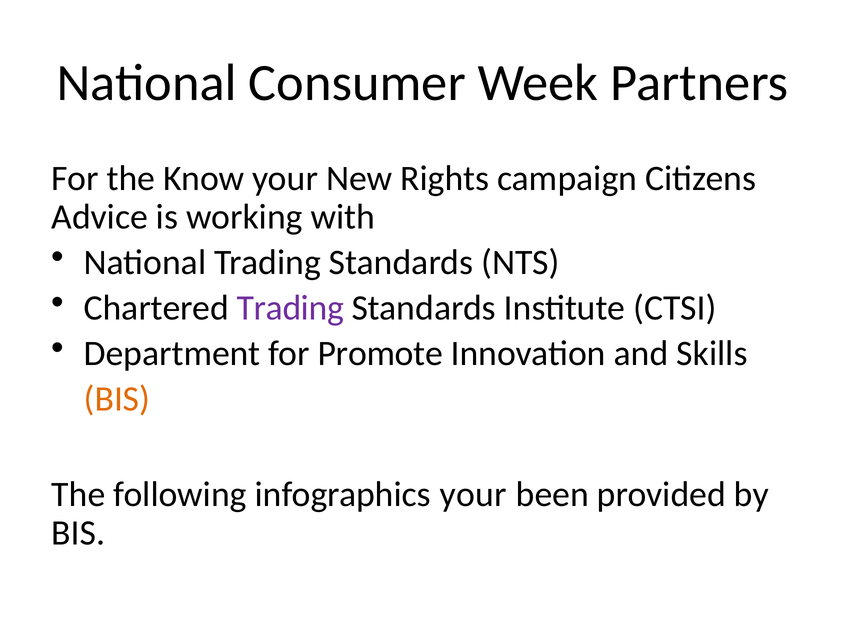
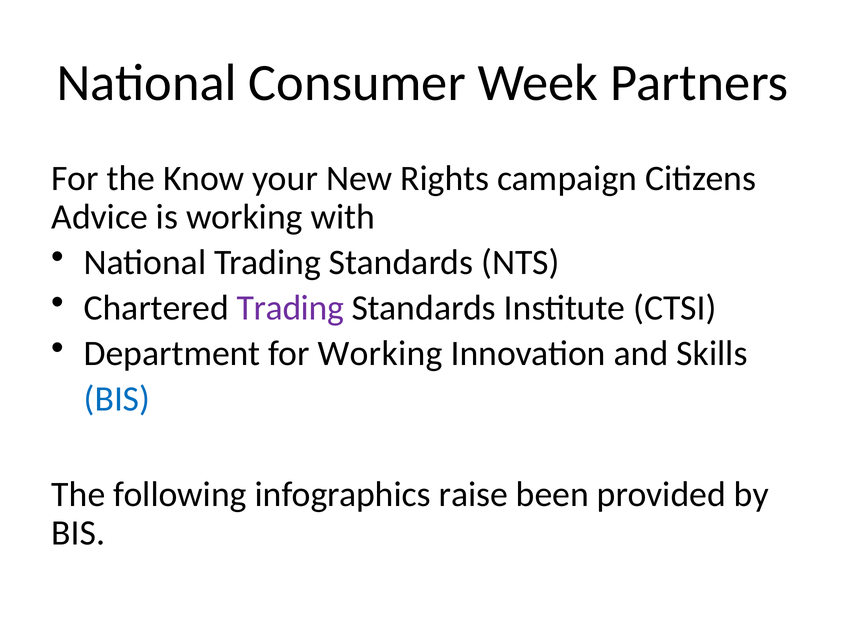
for Promote: Promote -> Working (380, 353)
BIS colour: orange -> blue (117, 399)
infographics your: your -> raise (473, 494)
